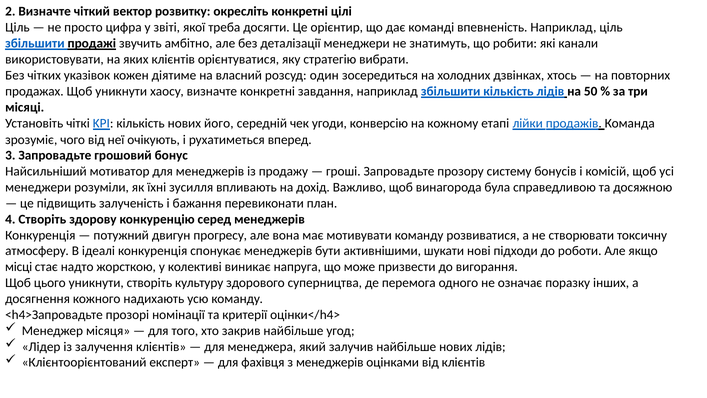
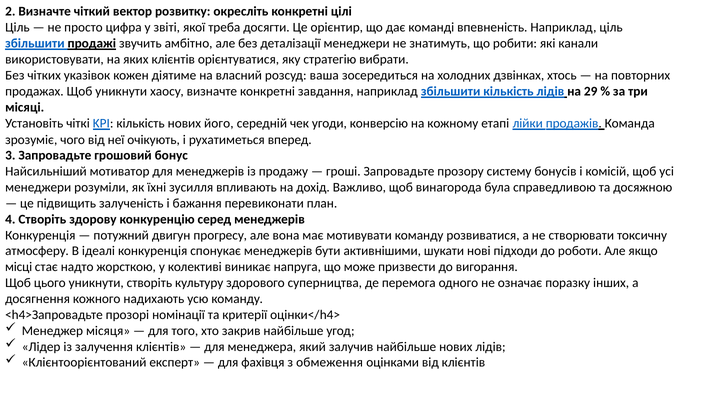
один: один -> ваша (324, 75)
50: 50 -> 29 (591, 91)
з менеджерів: менеджерів -> обмеження (330, 362)
